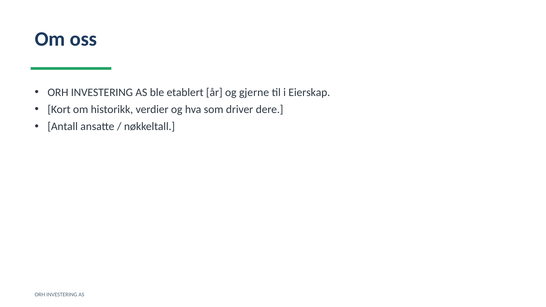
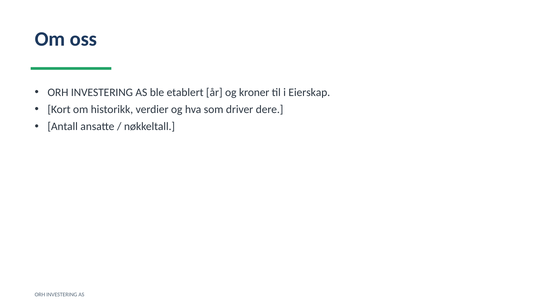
gjerne: gjerne -> kroner (254, 92)
